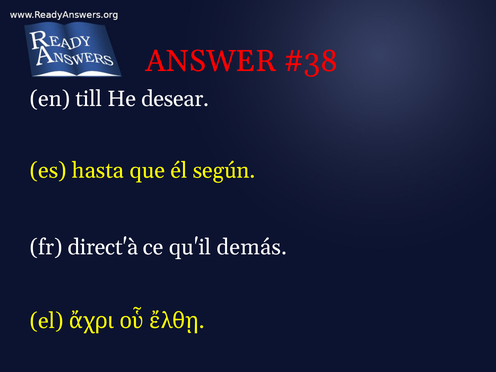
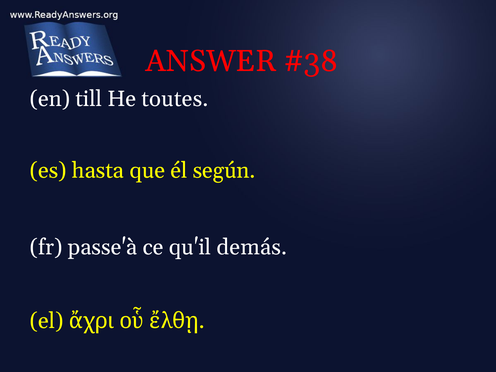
desear: desear -> toutes (175, 99)
direct'à: direct'à -> passe'à (103, 247)
